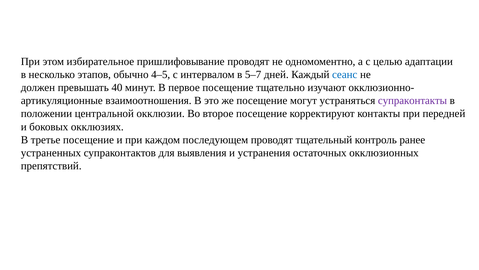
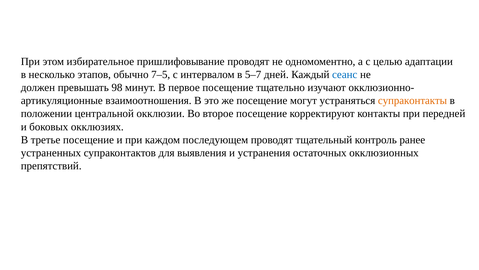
4–5: 4–5 -> 7–5 (161, 74)
40: 40 -> 98 (117, 87)
супраконтакты colour: purple -> orange (412, 100)
